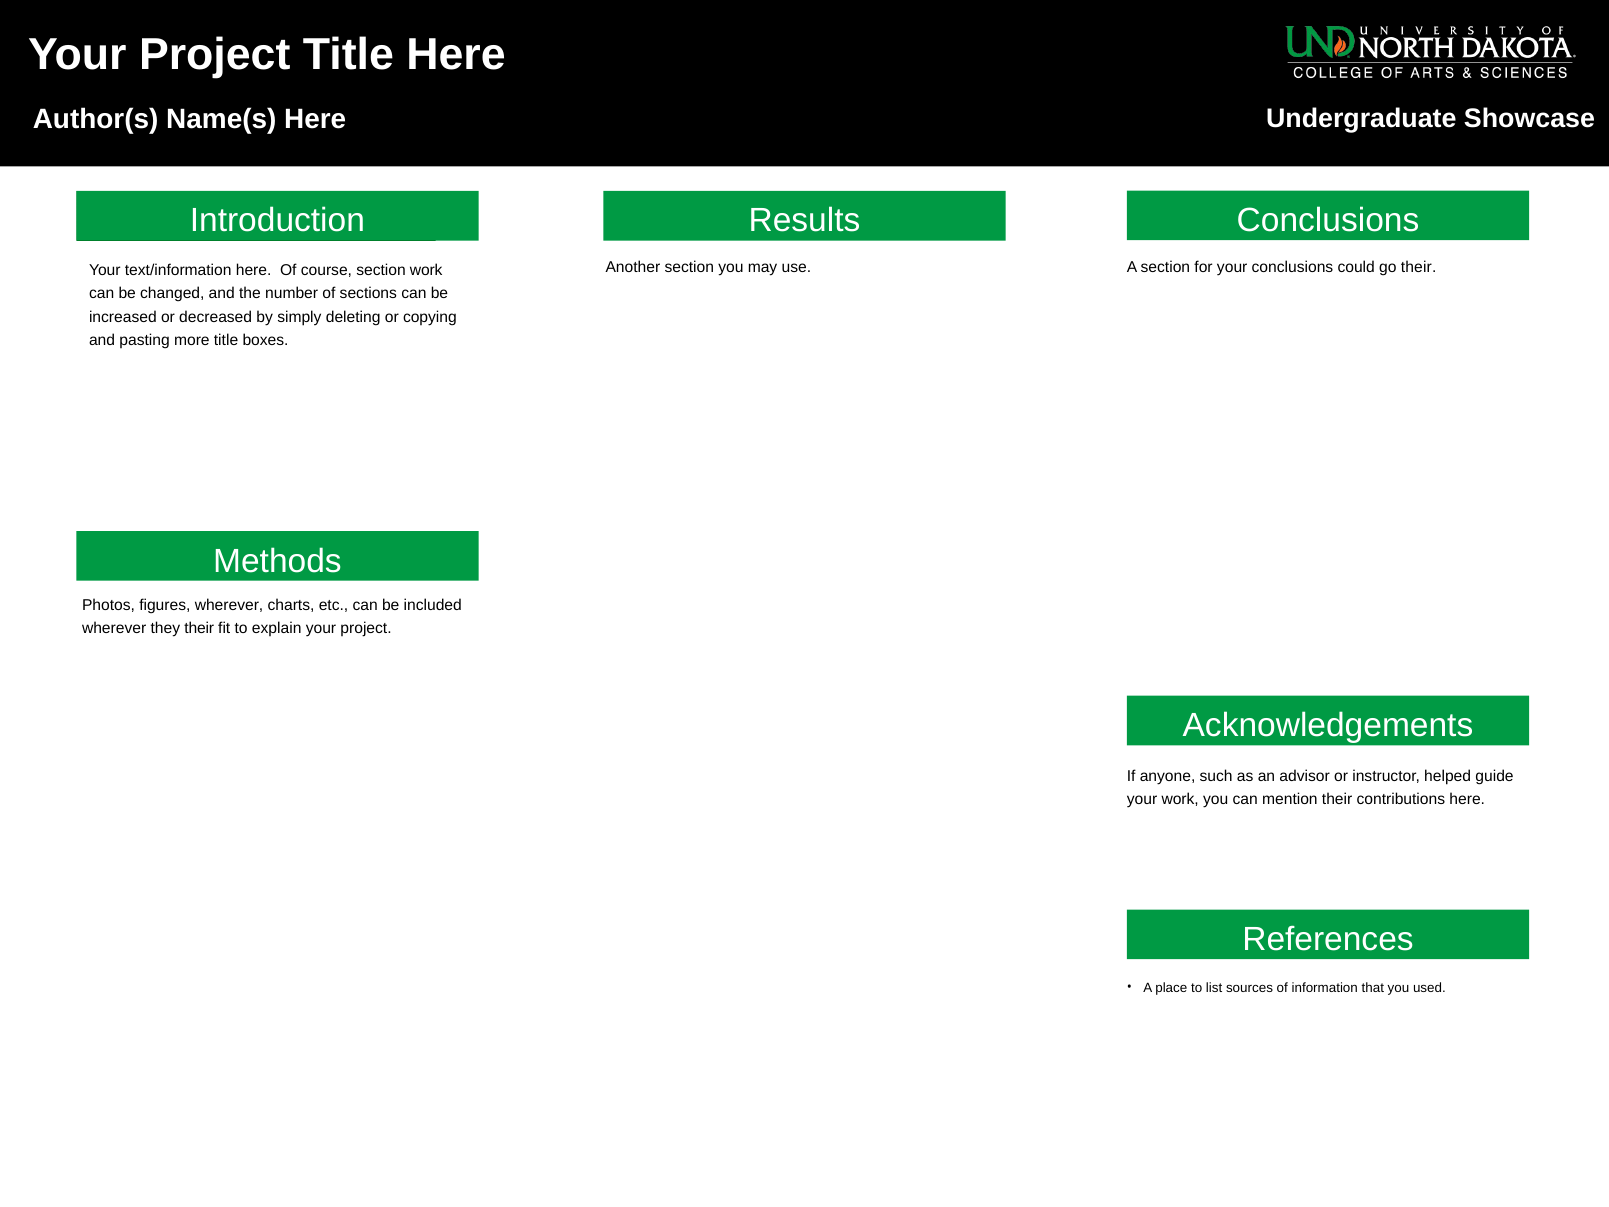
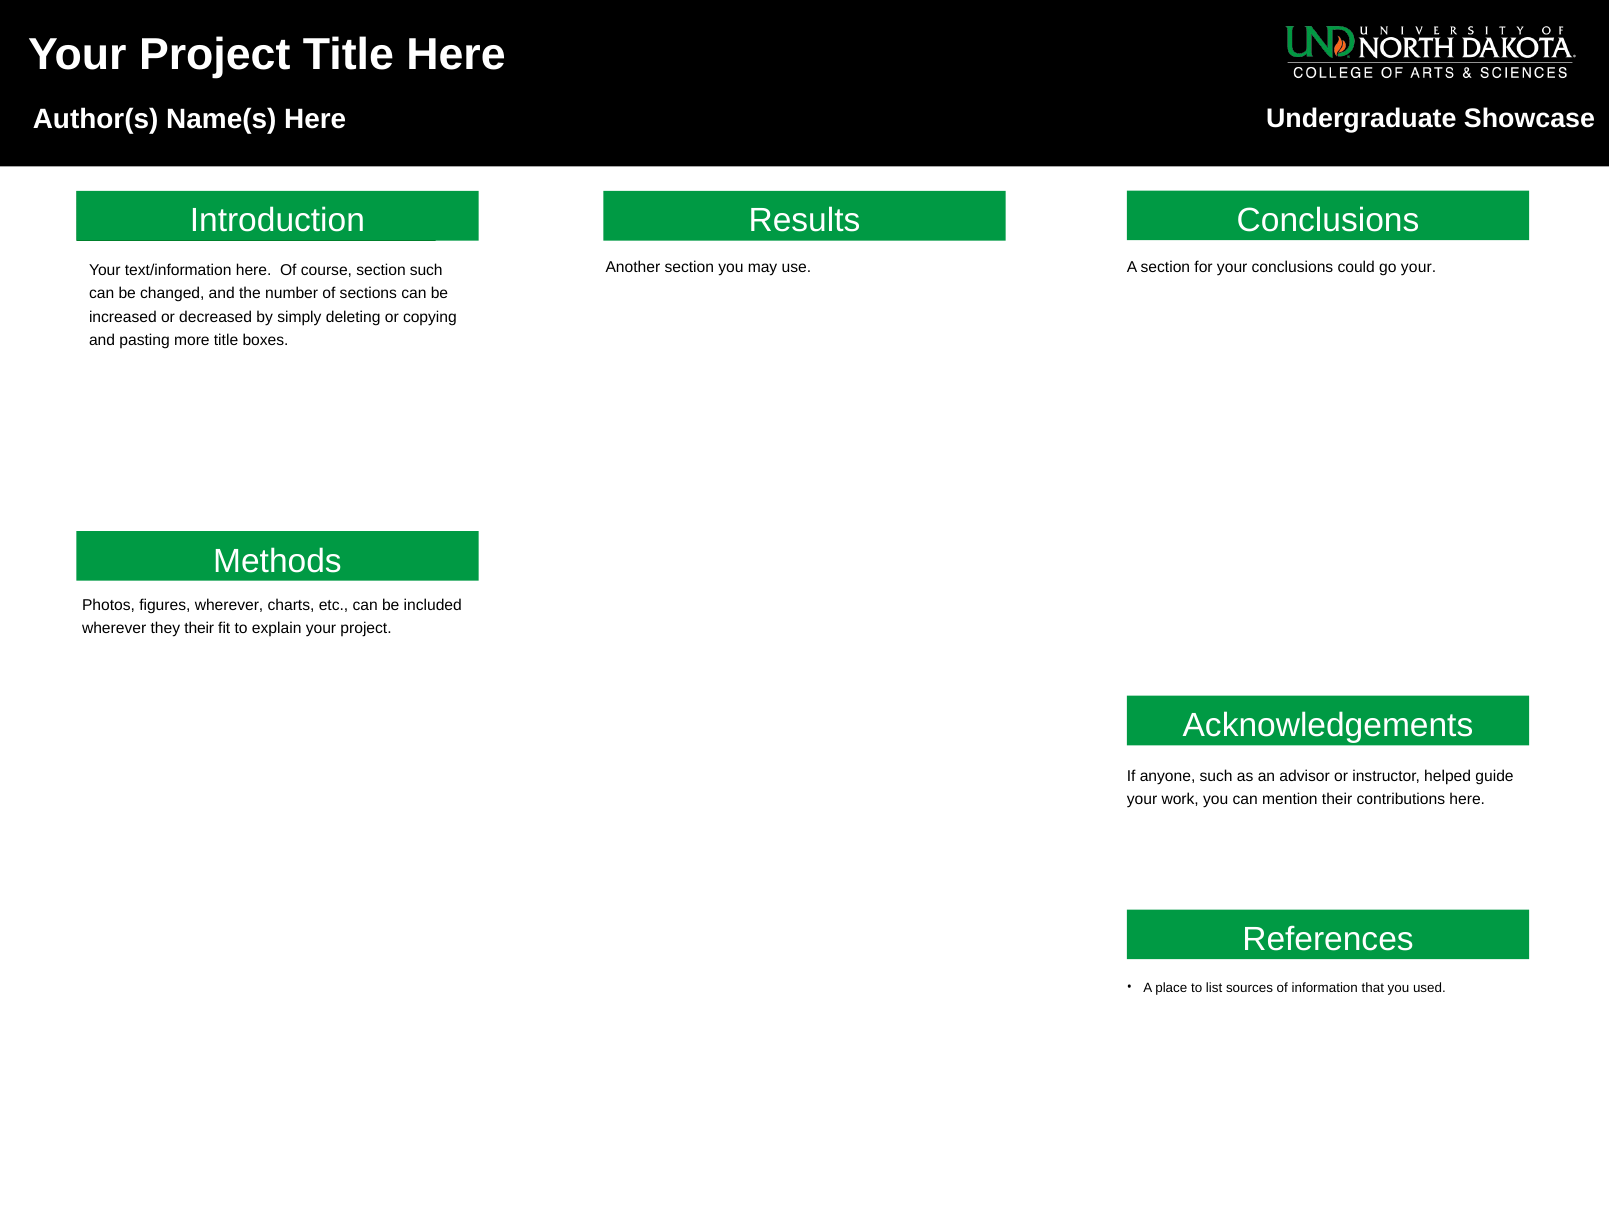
go their: their -> your (1419, 267)
section work: work -> such (426, 270)
